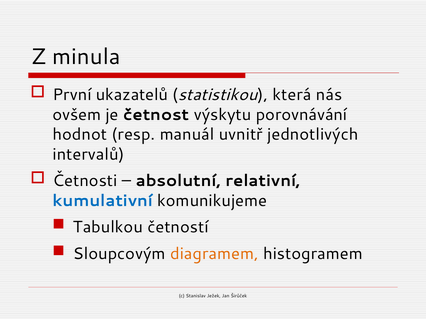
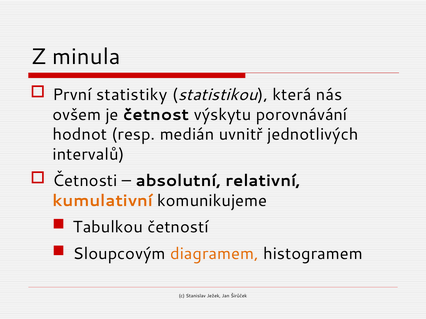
ukazatelů: ukazatelů -> statistiky (132, 95)
manuál: manuál -> medián (187, 135)
kumulativní colour: blue -> orange (103, 201)
